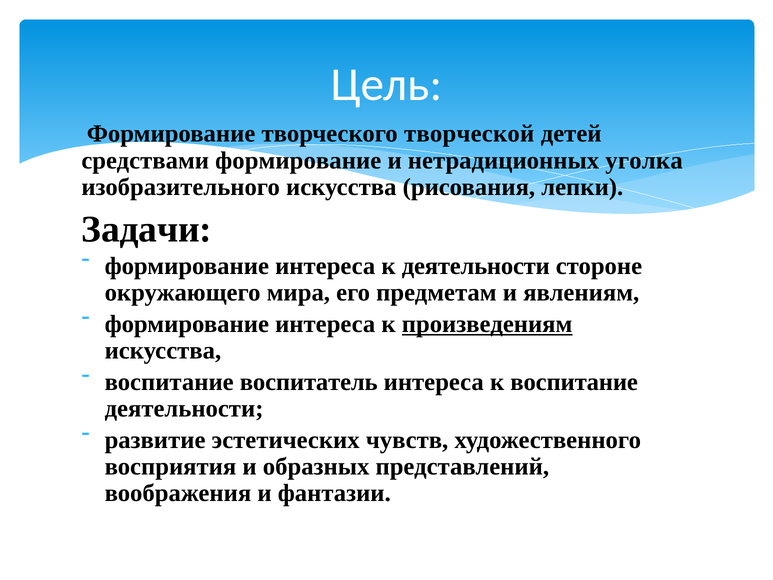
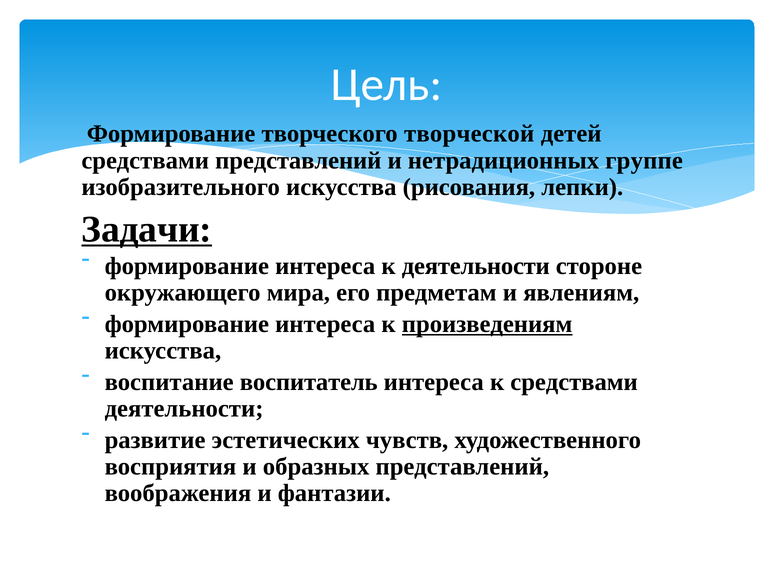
средствами формирование: формирование -> представлений (298, 160)
уголка: уголка -> группе (644, 160)
Задачи underline: none -> present (147, 229)
к воспитание: воспитание -> средствами (574, 382)
